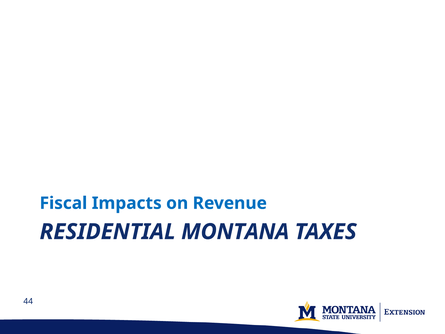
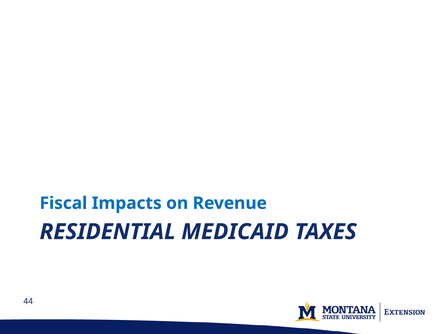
MONTANA: MONTANA -> MEDICAID (235, 232)
